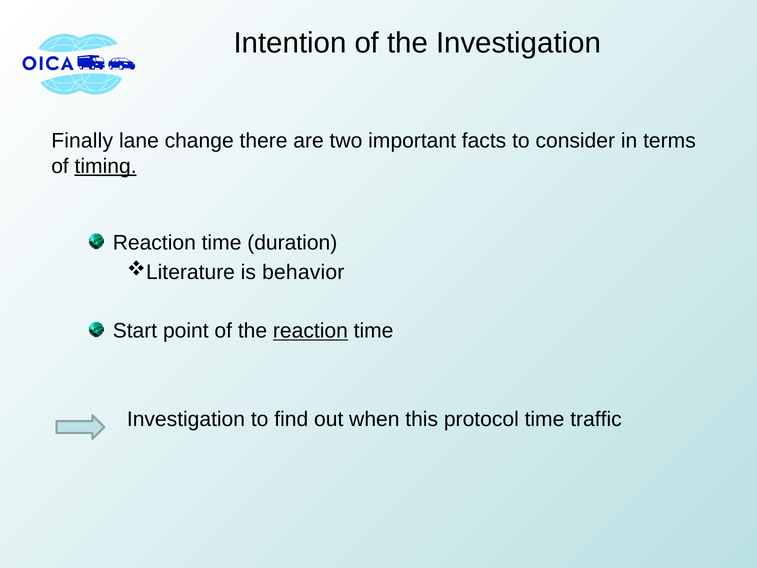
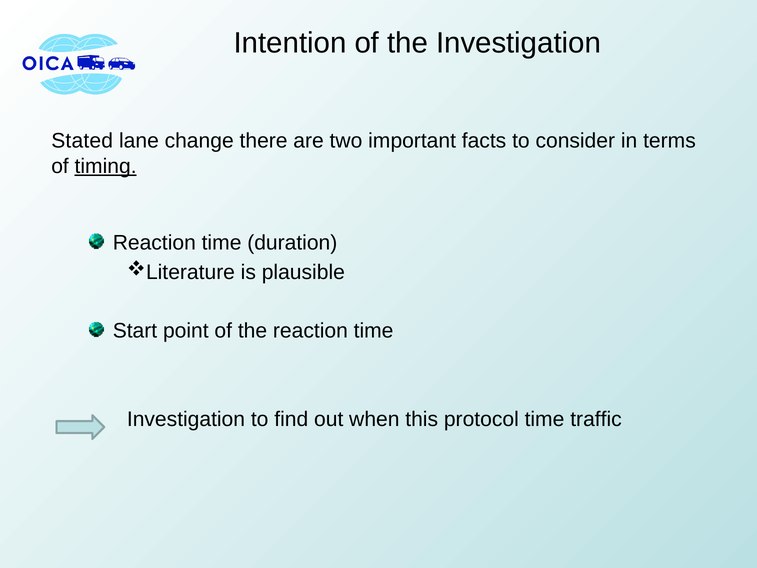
Finally: Finally -> Stated (82, 141)
behavior: behavior -> plausible (303, 272)
reaction underline: present -> none (310, 331)
